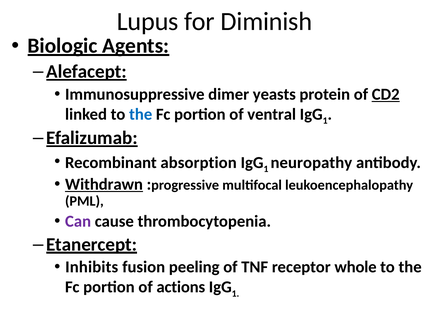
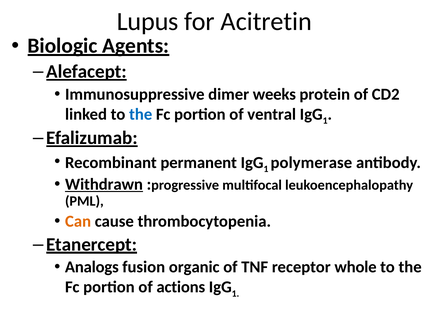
Diminish: Diminish -> Acitretin (266, 21)
yeasts: yeasts -> weeks (274, 94)
CD2 underline: present -> none (386, 94)
absorption: absorption -> permanent (199, 162)
neuropathy: neuropathy -> polymerase (311, 162)
Can colour: purple -> orange (78, 221)
Inhibits: Inhibits -> Analogs (92, 267)
peeling: peeling -> organic (194, 267)
